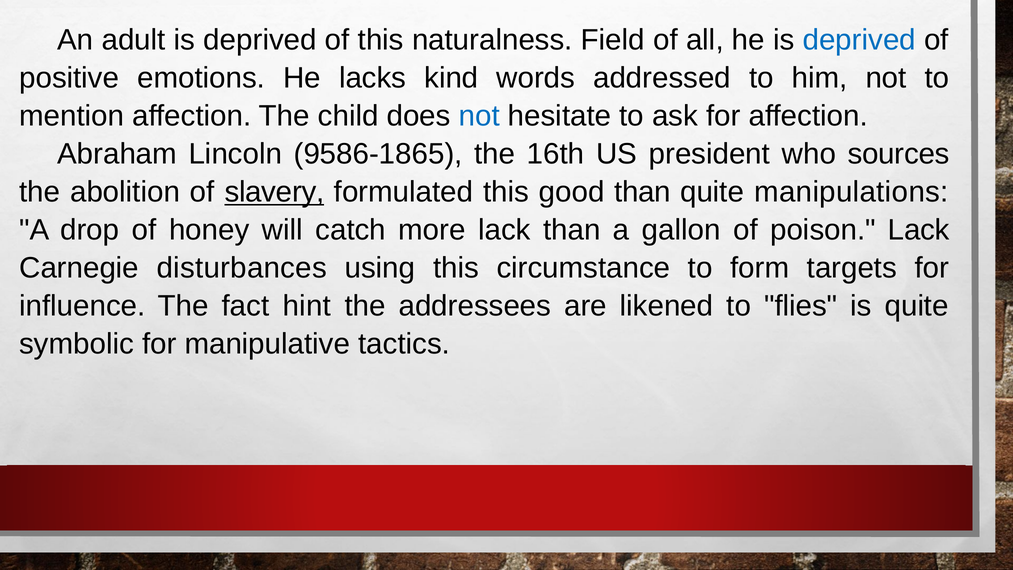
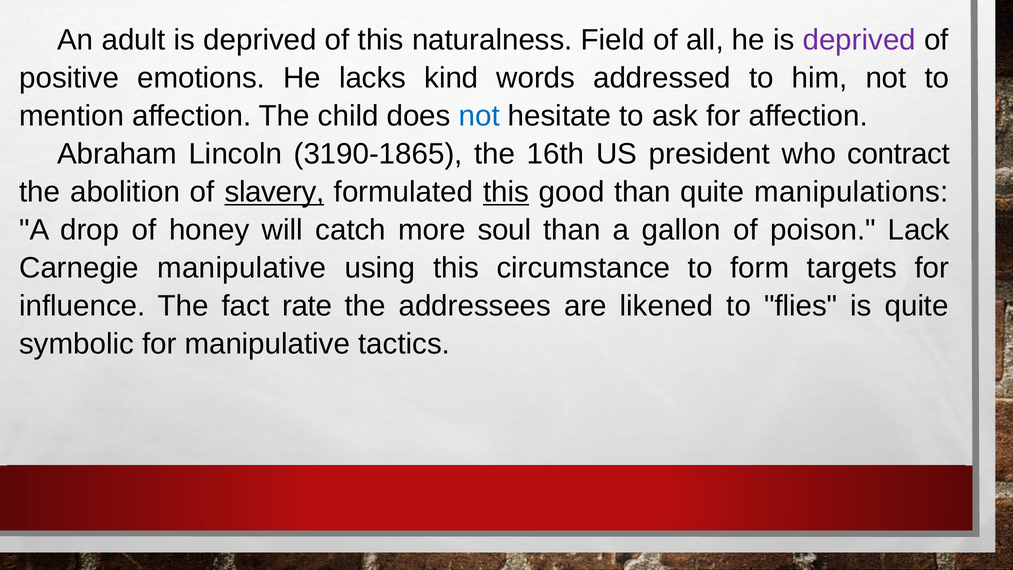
deprived colour: blue -> purple (859, 40)
9586-1865: 9586-1865 -> 3190-1865 (378, 154)
sources: sources -> contract (899, 154)
this underline: none -> present (506, 192)
more lack: lack -> soul (505, 230)
Carnegie disturbances: disturbances -> manipulative (242, 268)
hint: hint -> rate (307, 306)
